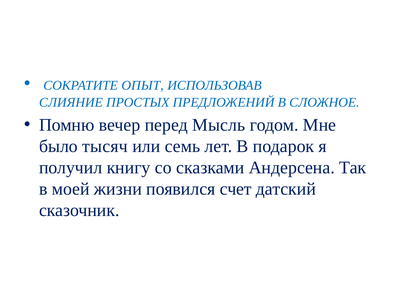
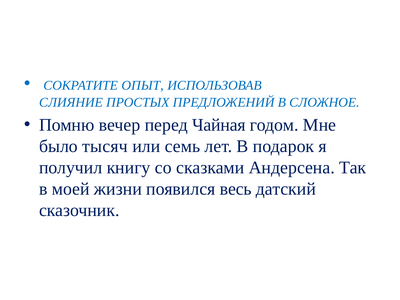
Мысль: Мысль -> Чайная (219, 125)
счет: счет -> весь (236, 189)
